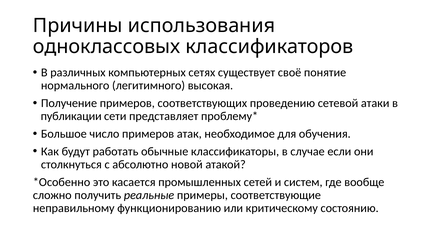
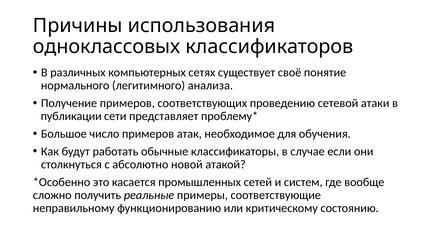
высокая: высокая -> анализа (210, 86)
